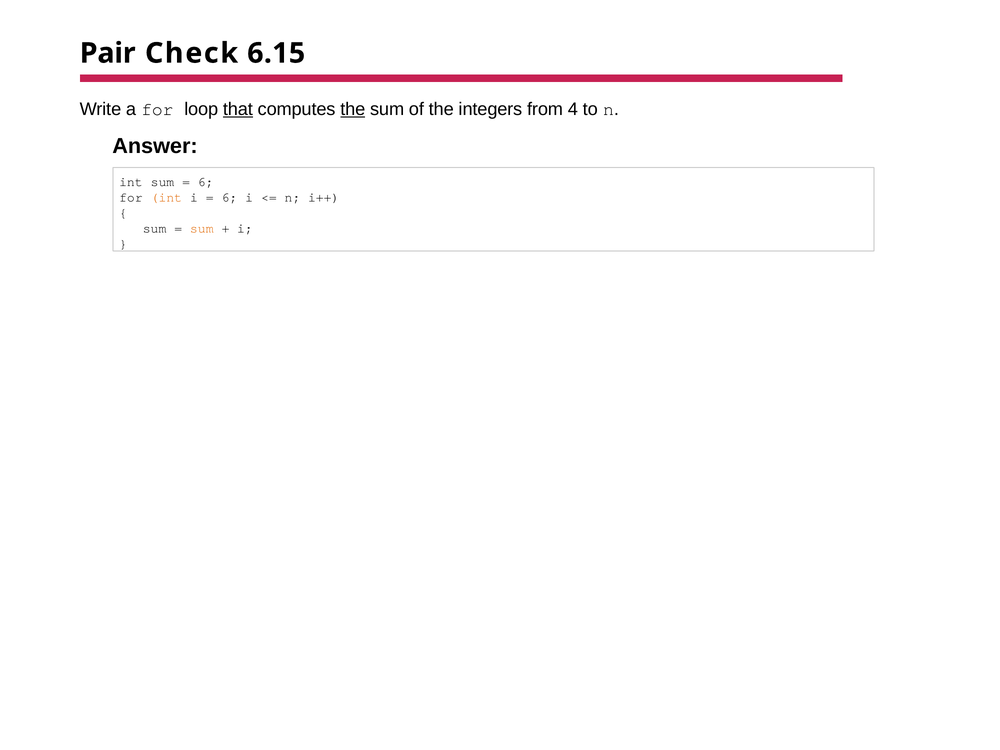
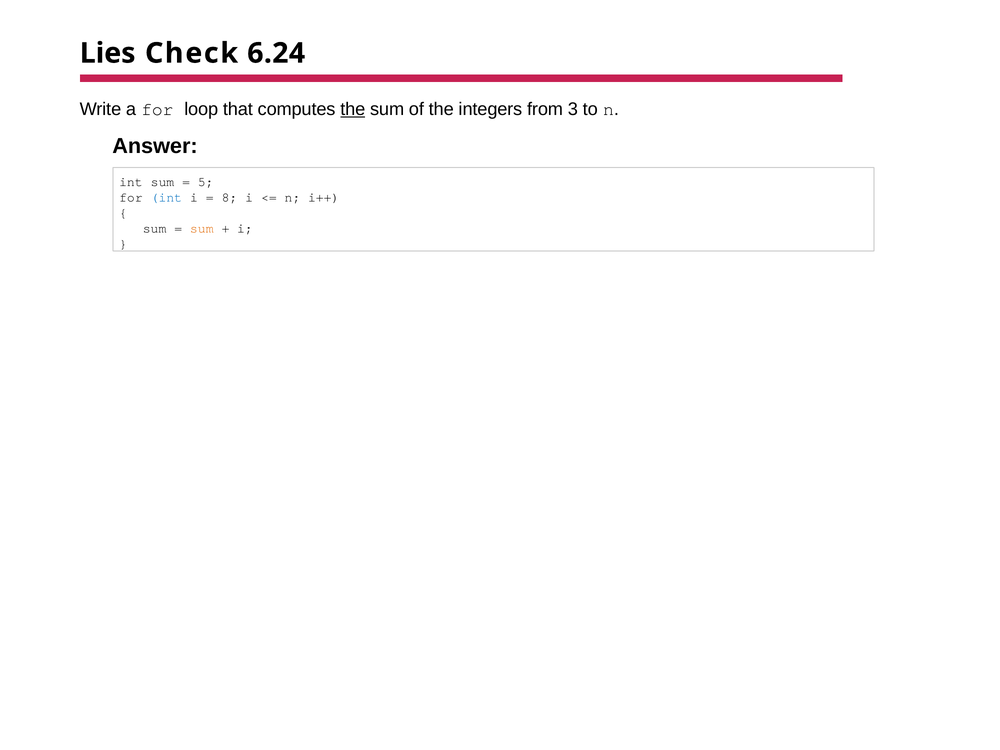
Pair: Pair -> Lies (108, 53)
6.15: 6.15 -> 6.24 (276, 53)
that underline: present -> none (238, 109)
4: 4 -> 3 (573, 109)
6: 6 -> 5 (206, 182)
int colour: orange -> blue (166, 198)
6: 6 -> 8 (229, 198)
